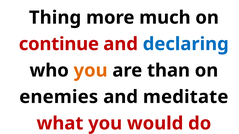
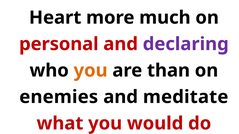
Thing: Thing -> Heart (55, 18)
continue: continue -> personal (59, 44)
declaring colour: blue -> purple (186, 44)
